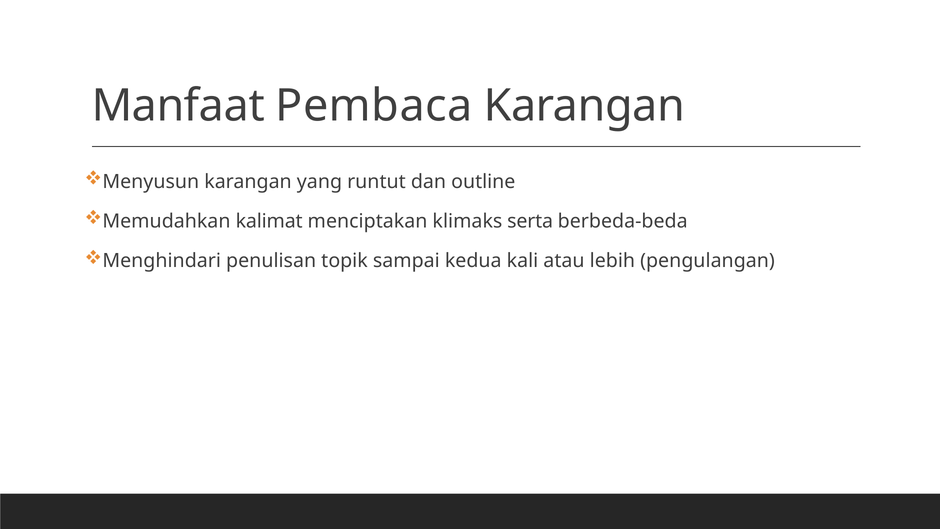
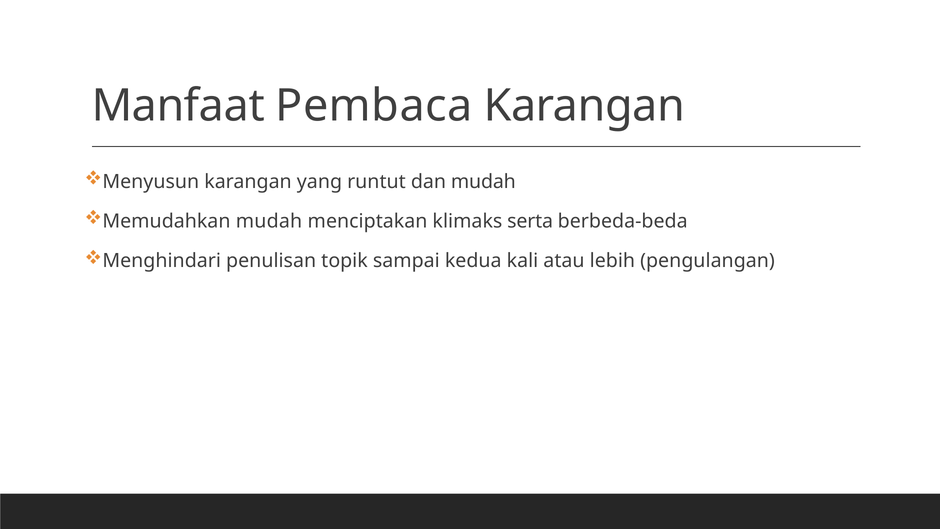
dan outline: outline -> mudah (483, 182)
Memudahkan kalimat: kalimat -> mudah (269, 221)
